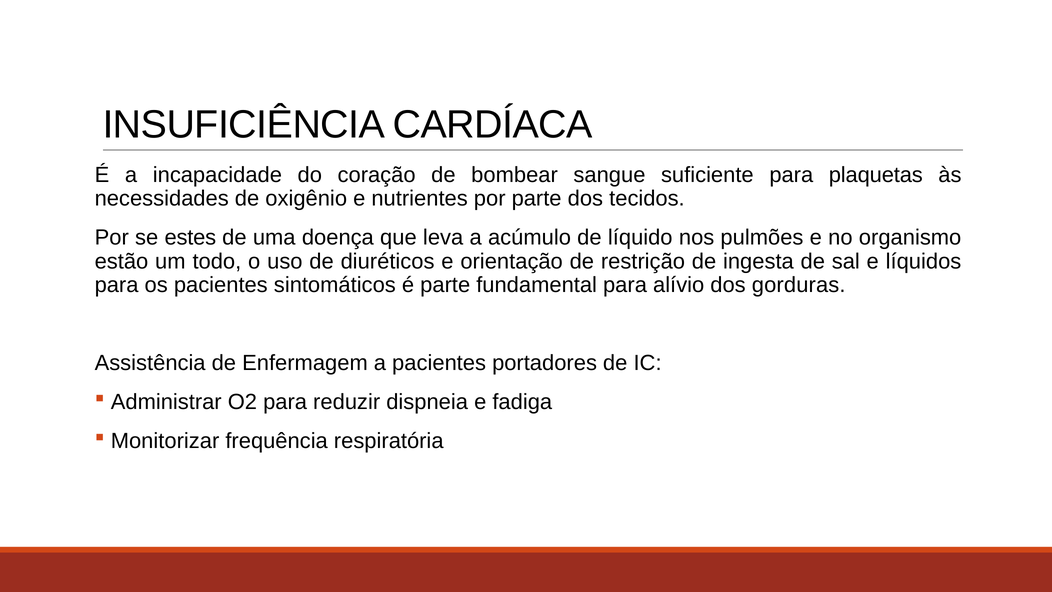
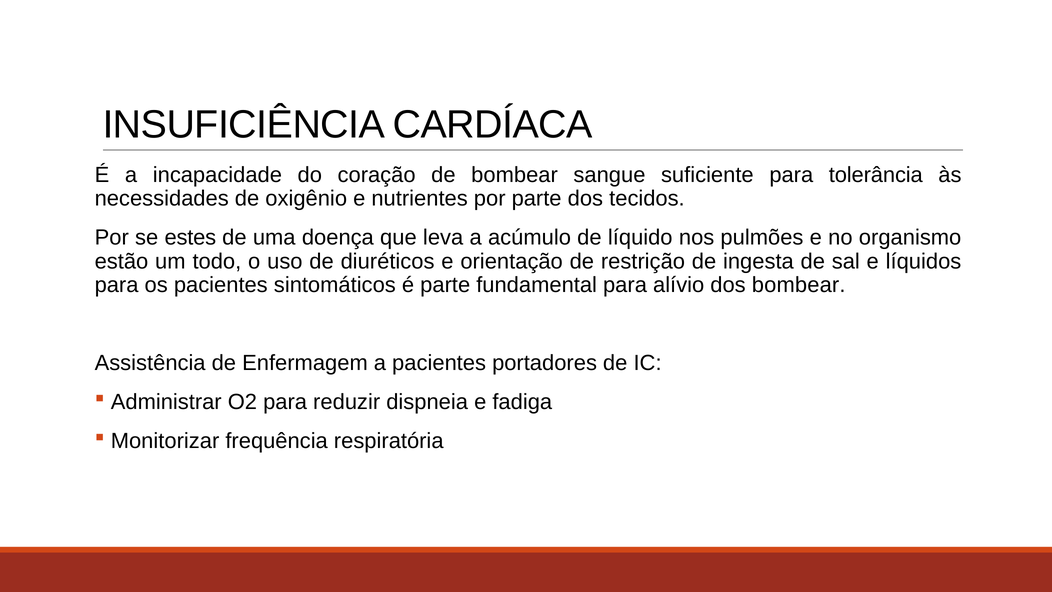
plaquetas: plaquetas -> tolerância (876, 175)
dos gorduras: gorduras -> bombear (799, 285)
